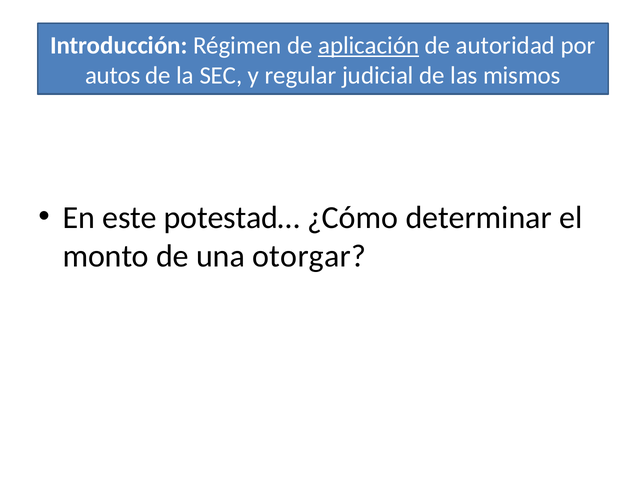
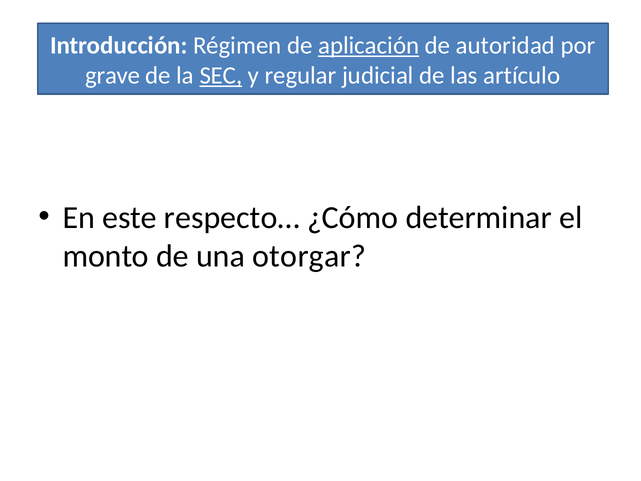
autos: autos -> grave (113, 75)
SEC underline: none -> present (221, 75)
mismos: mismos -> artículo (522, 75)
potestad…: potestad… -> respecto… (232, 217)
